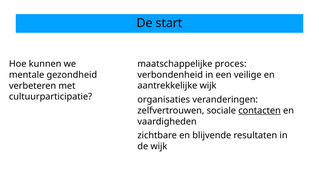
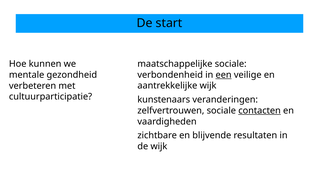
maatschappelijke proces: proces -> sociale (231, 64)
een underline: none -> present (224, 75)
organisaties: organisaties -> kunstenaars (164, 100)
